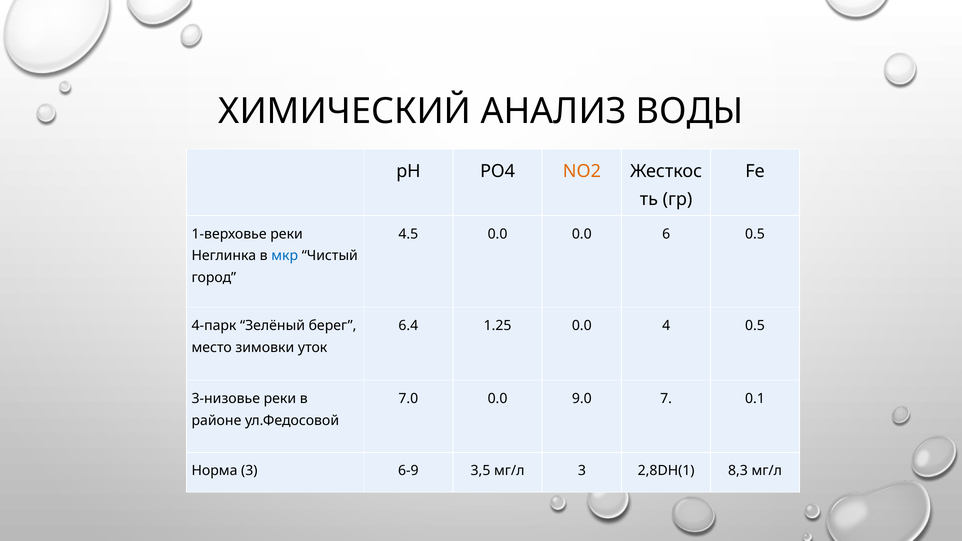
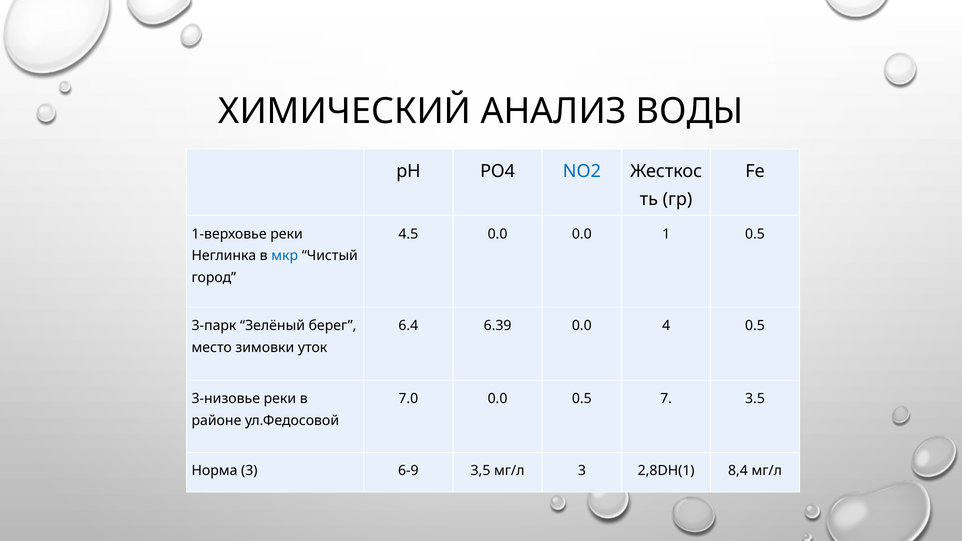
NO2 colour: orange -> blue (582, 171)
6: 6 -> 1 (666, 234)
4-парк: 4-парк -> 3-парк (214, 326)
1.25: 1.25 -> 6.39 (498, 326)
0.0 9.0: 9.0 -> 0.5 (582, 399)
0.1: 0.1 -> 3.5 (755, 399)
8,3: 8,3 -> 8,4 (738, 471)
